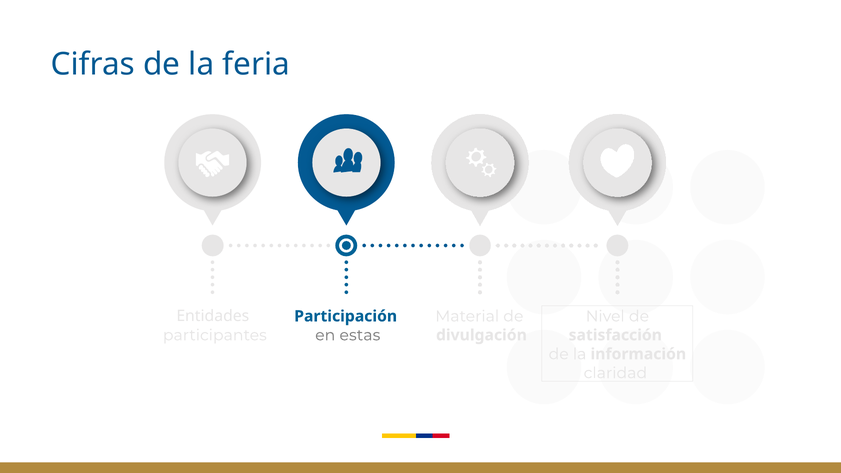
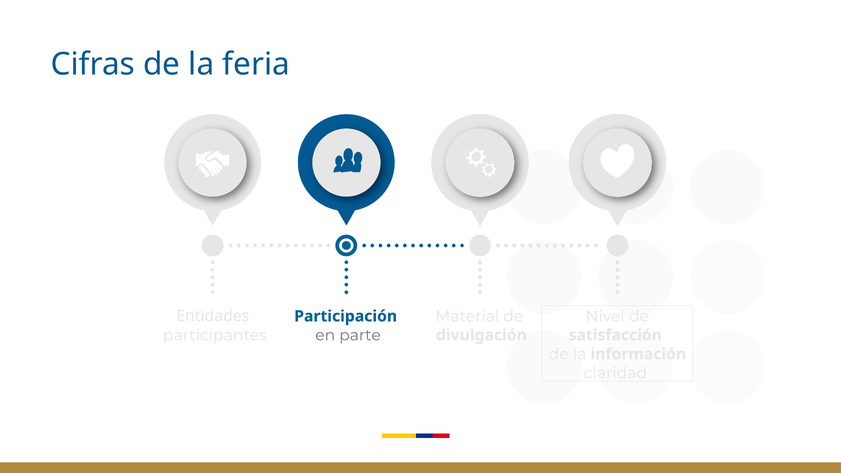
estas: estas -> parte (360, 335)
